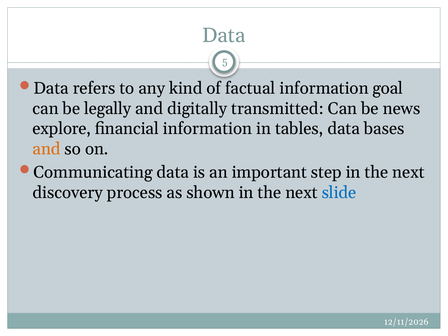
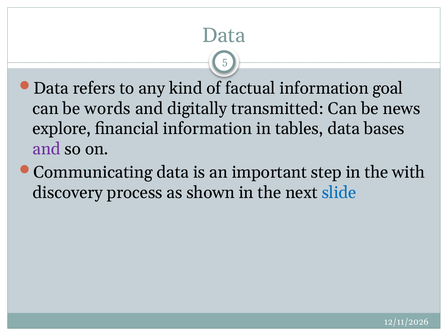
legally: legally -> words (108, 108)
and colour: orange -> purple (47, 149)
step in the next: next -> with (409, 172)
